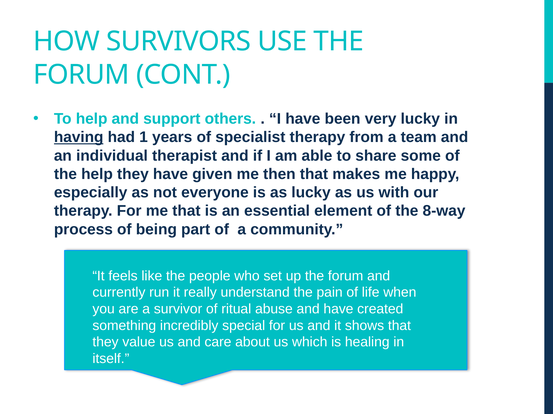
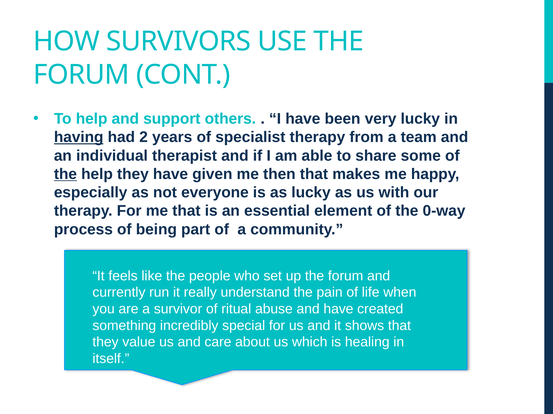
1: 1 -> 2 (144, 137)
the underline: none -> present (65, 174)
8-way: 8-way -> 0-way (444, 211)
